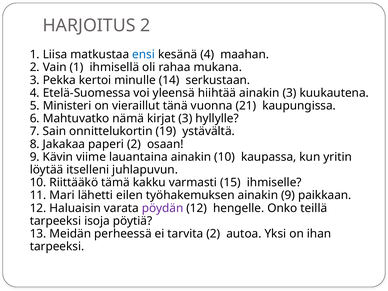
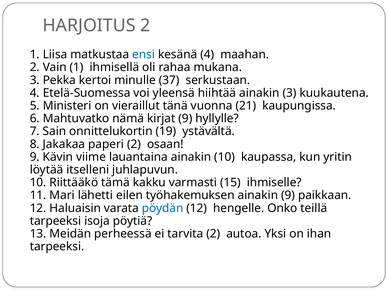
14: 14 -> 37 (169, 80)
kirjat 3: 3 -> 9 (185, 119)
pöydän colour: purple -> blue (163, 208)
